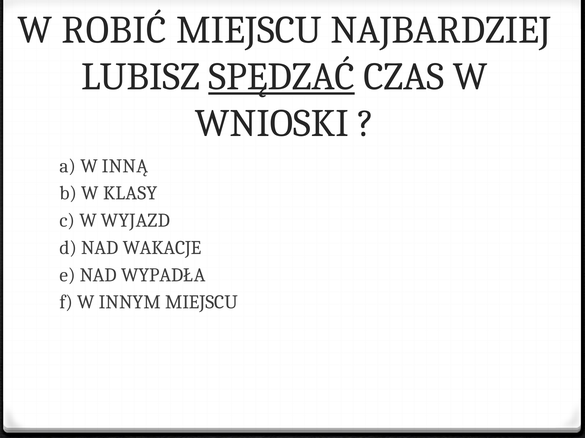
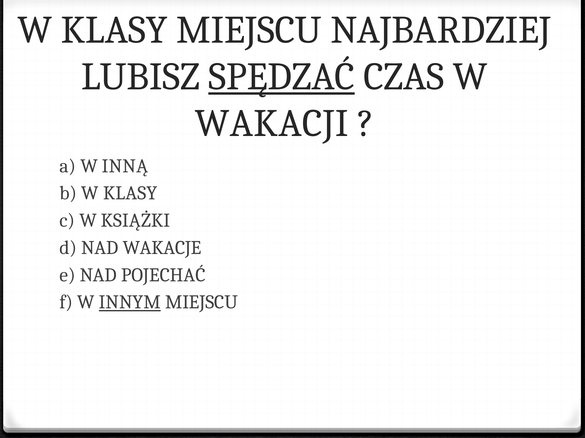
ROBIĆ: ROBIĆ -> KLASY (114, 30)
WNIOSKI: WNIOSKI -> WAKACJI (272, 124)
WYJAZD: WYJAZD -> KSIĄŻKI (136, 221)
WYPADŁA: WYPADŁA -> POJECHAĆ (163, 275)
INNYM underline: none -> present (130, 303)
